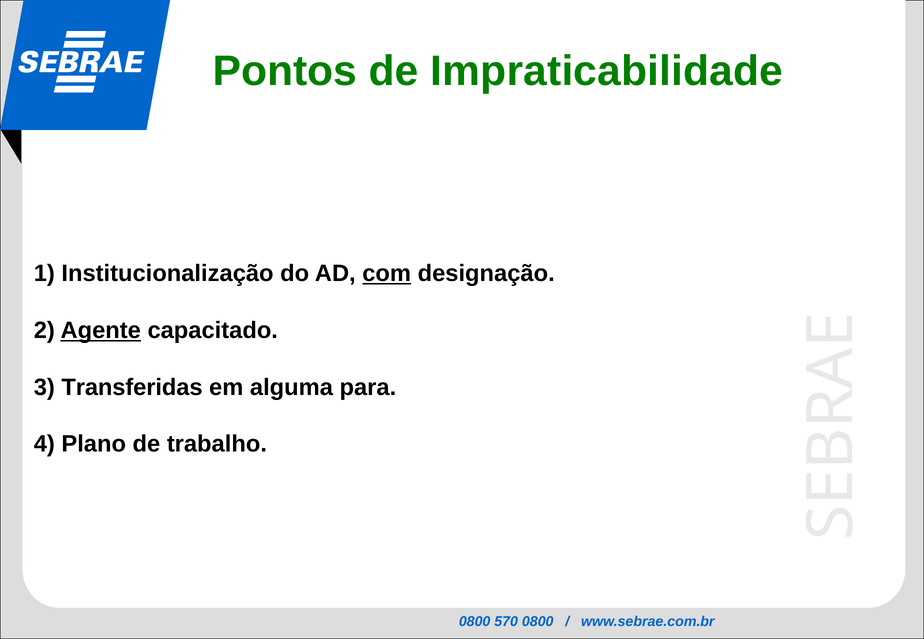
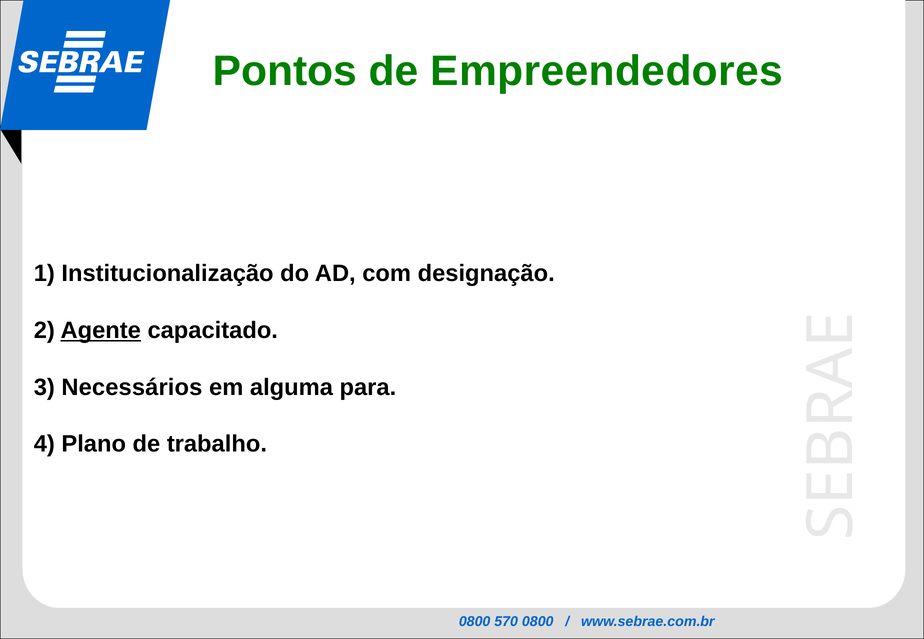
Impraticabilidade: Impraticabilidade -> Empreendedores (607, 71)
com underline: present -> none (387, 274)
Transferidas: Transferidas -> Necessários (132, 388)
